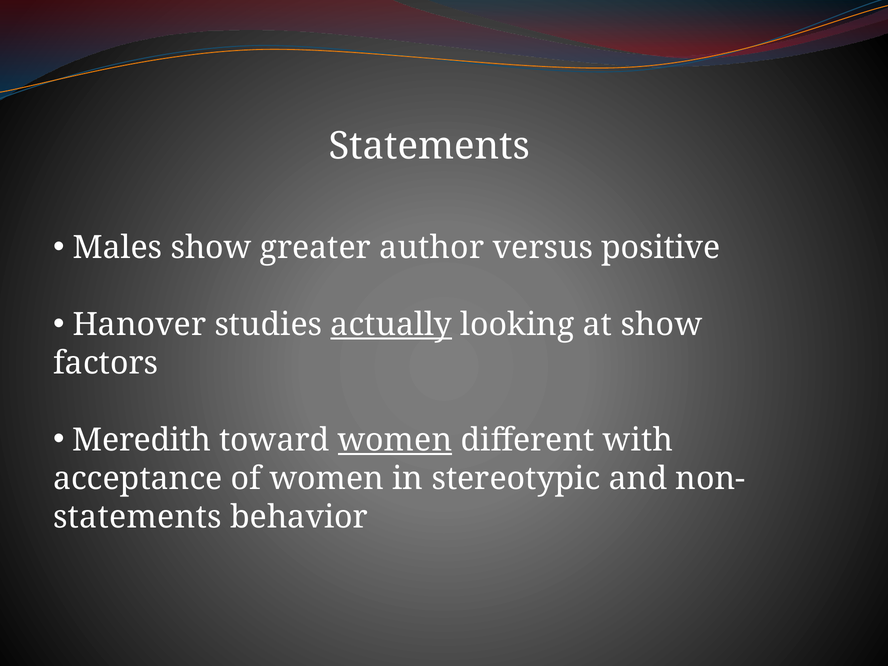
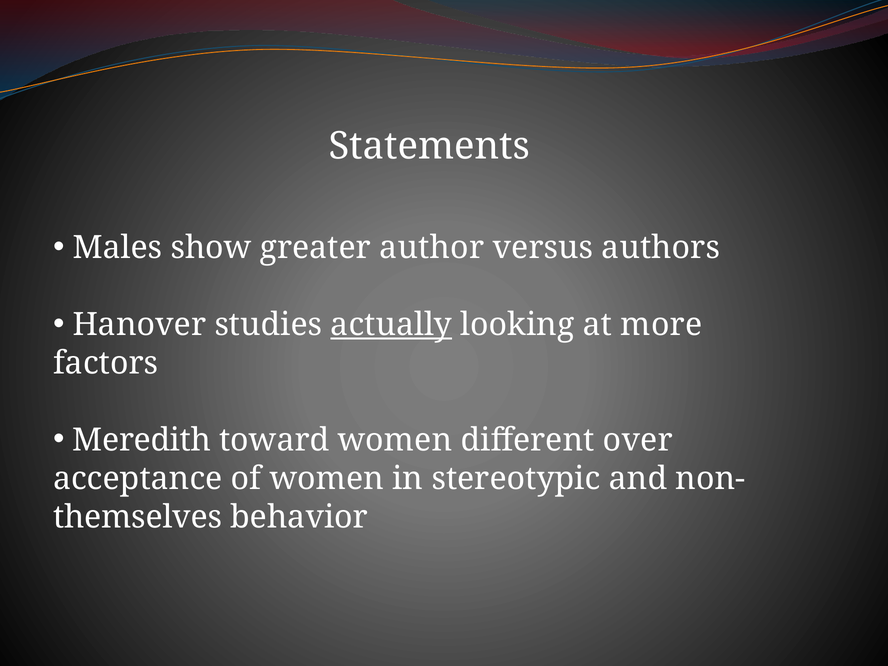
positive: positive -> authors (661, 248)
at show: show -> more (661, 325)
women underline: present -> none (395, 440)
with: with -> over (638, 440)
statements: statements -> themselves (138, 517)
